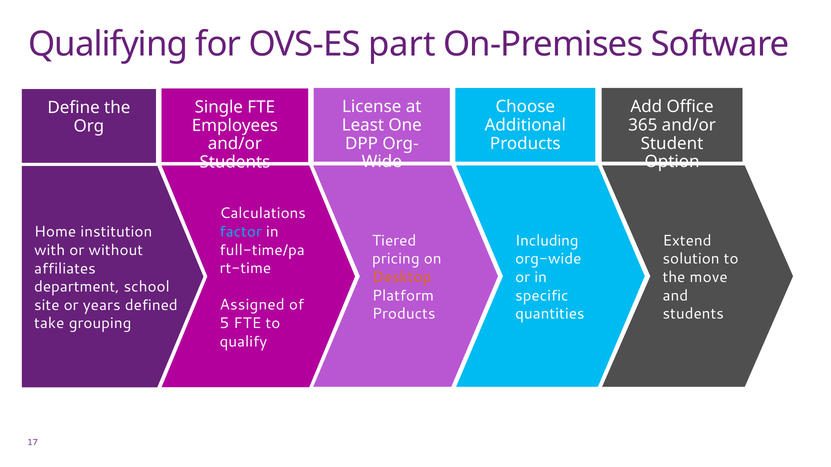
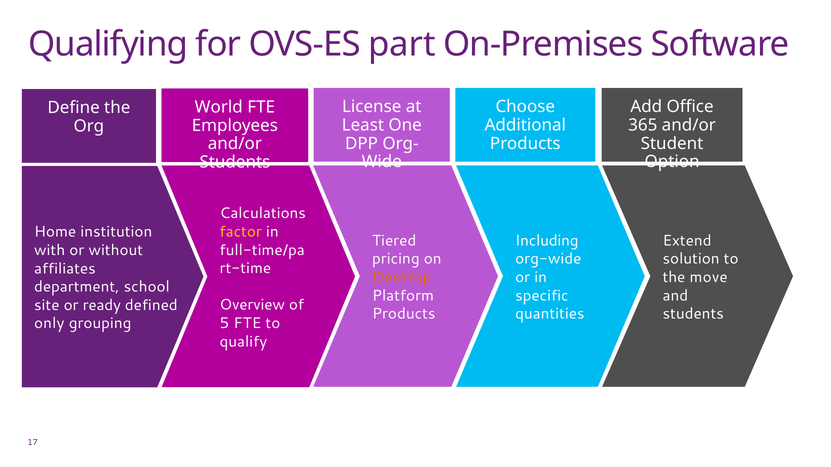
Single: Single -> World (219, 107)
factor colour: light blue -> yellow (241, 232)
Assigned: Assigned -> Overview (252, 305)
years: years -> ready (102, 305)
take: take -> only (49, 324)
